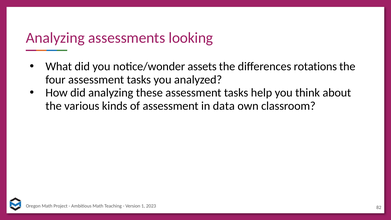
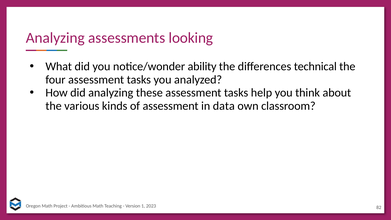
assets: assets -> ability (202, 67)
rotations: rotations -> technical (315, 67)
